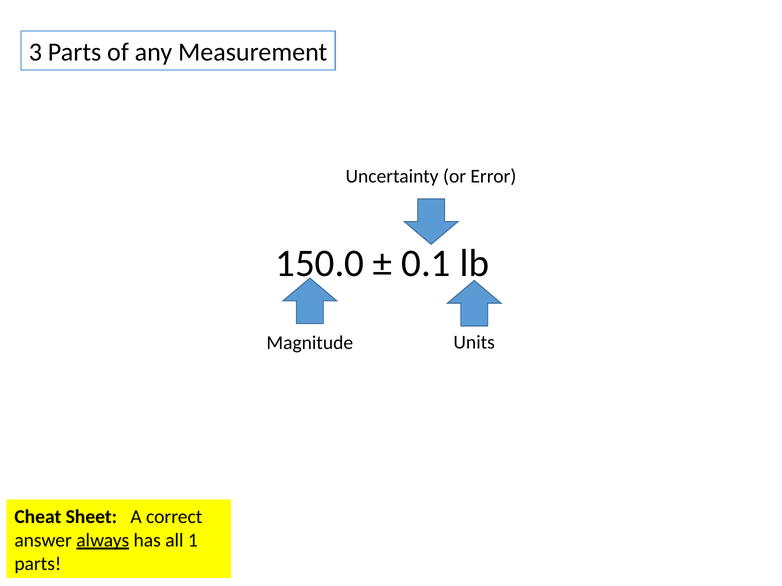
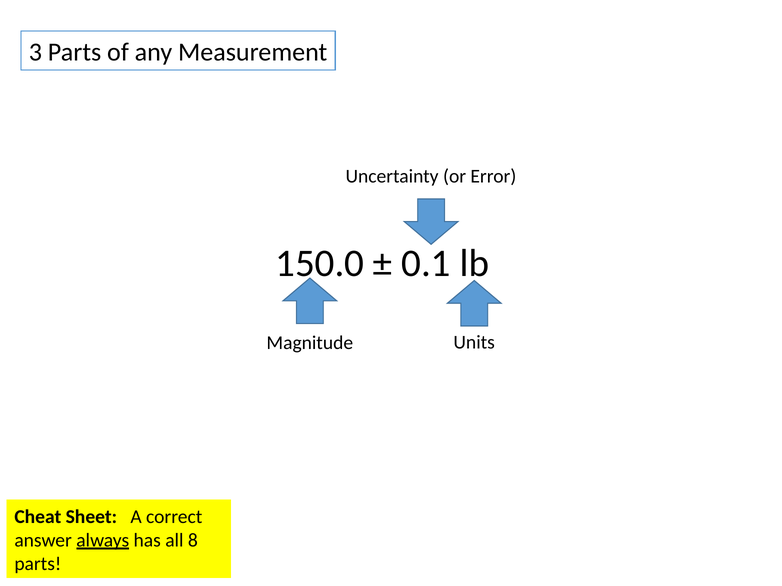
1: 1 -> 8 (193, 541)
